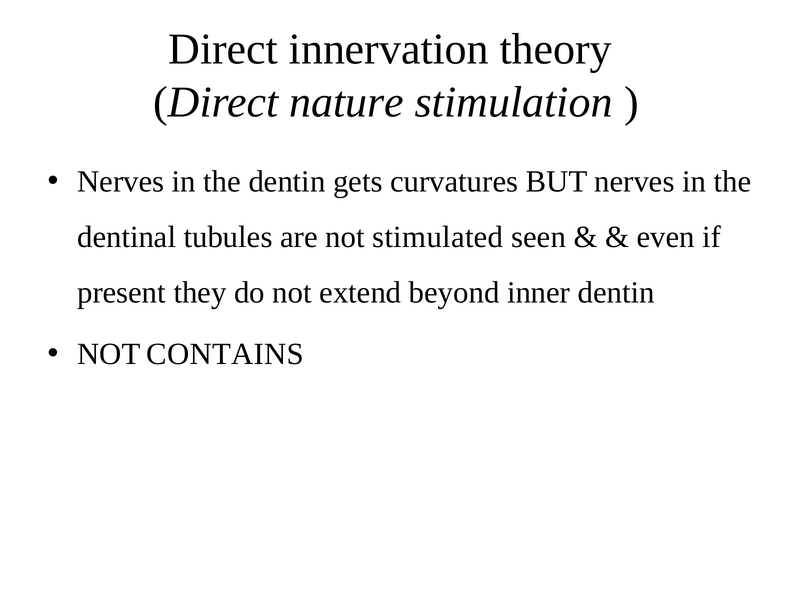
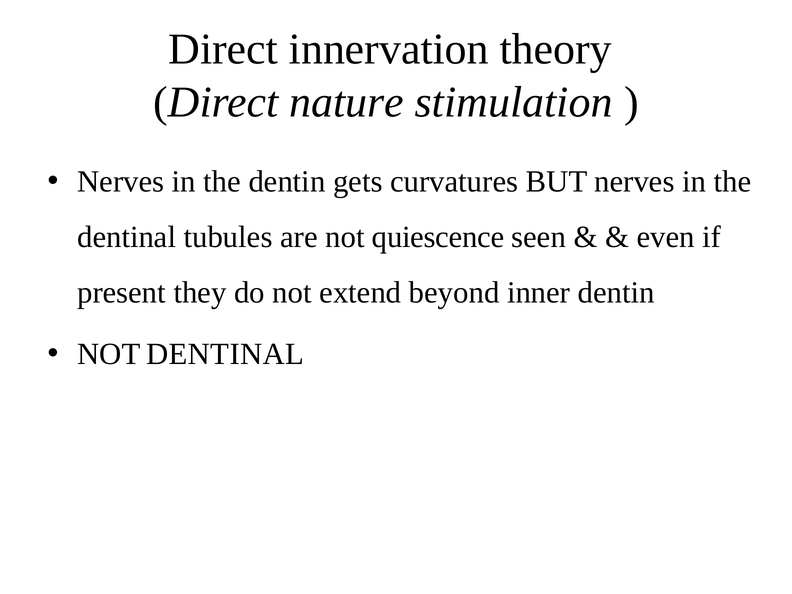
stimulated: stimulated -> quiescence (438, 237)
NOT CONTAINS: CONTAINS -> DENTINAL (225, 354)
